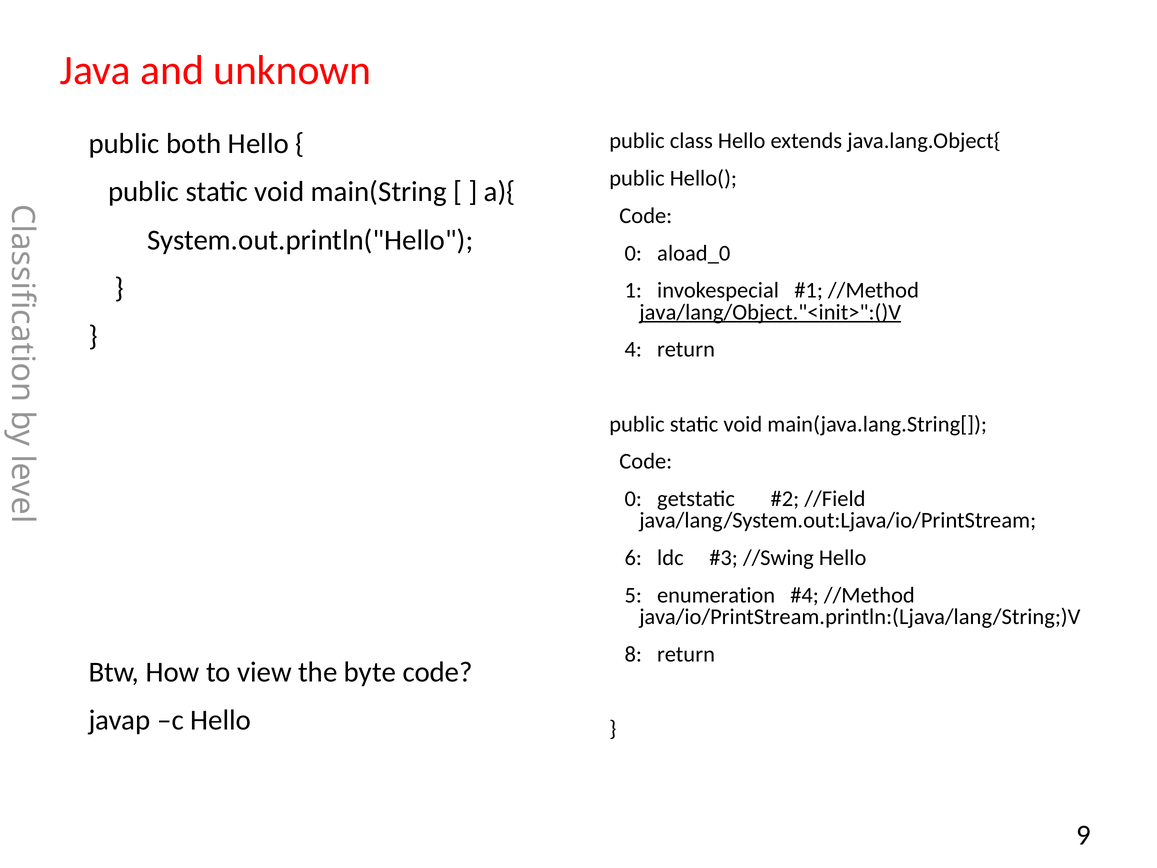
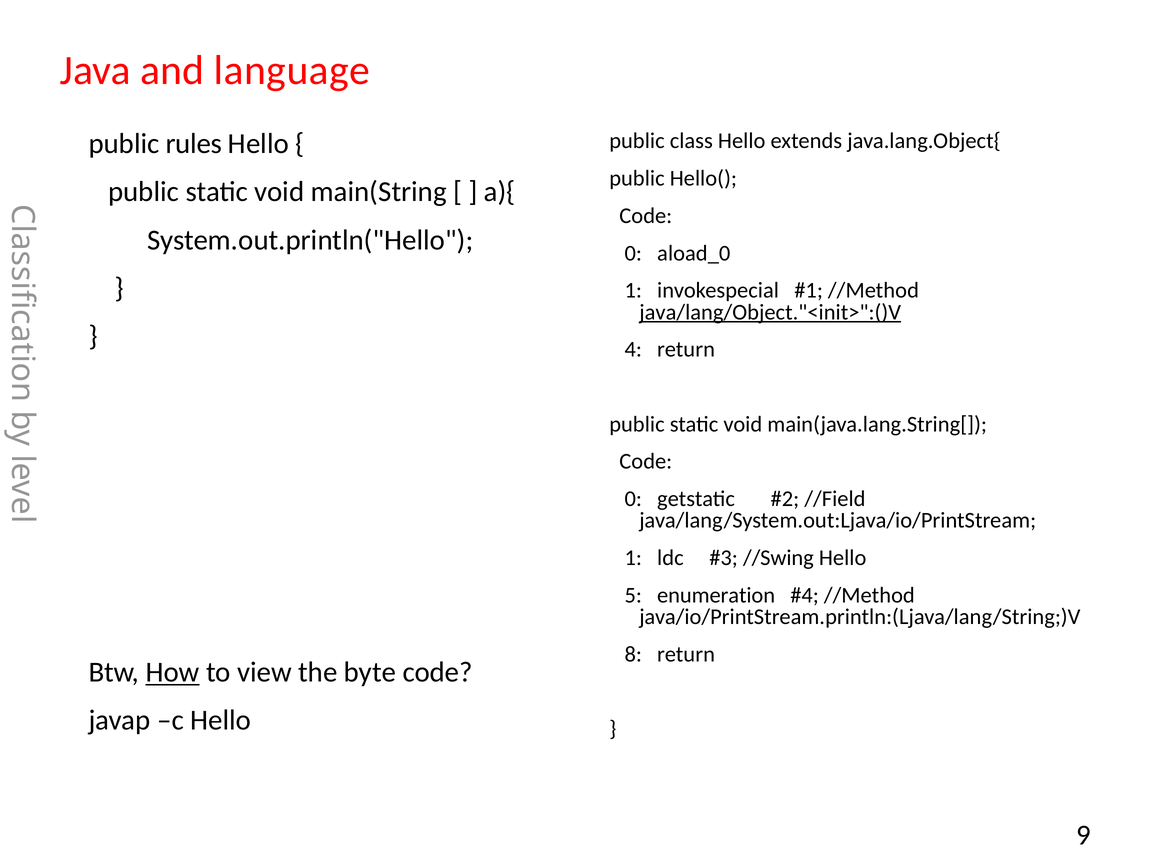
unknown: unknown -> language (292, 70)
both: both -> rules (194, 144)
6: 6 -> 1 (633, 558)
How underline: none -> present (173, 672)
